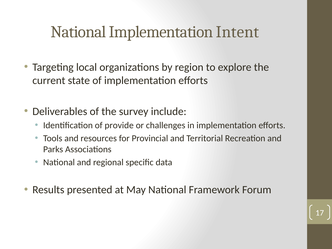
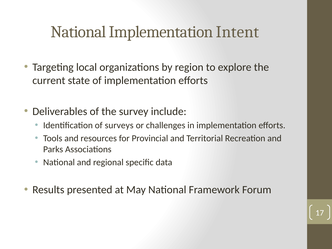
provide: provide -> surveys (119, 125)
